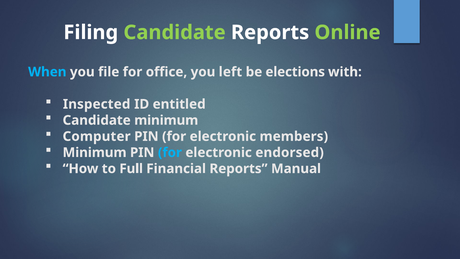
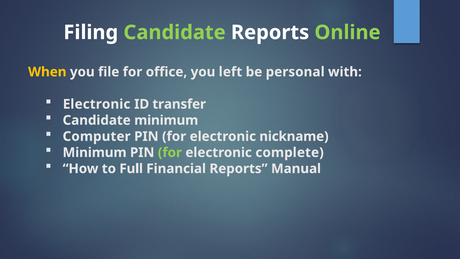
When colour: light blue -> yellow (47, 72)
elections: elections -> personal (295, 72)
Inspected: Inspected -> Electronic (97, 104)
entitled: entitled -> transfer (179, 104)
members: members -> nickname (294, 136)
for colour: light blue -> light green (170, 152)
endorsed: endorsed -> complete (290, 152)
